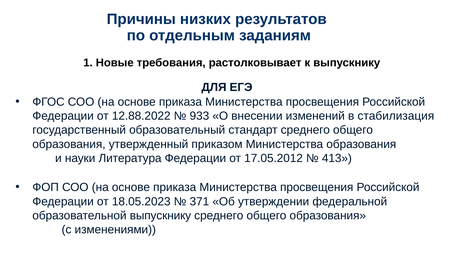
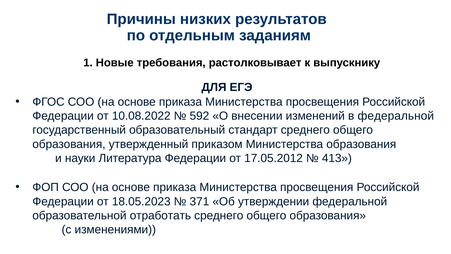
12.88.2022: 12.88.2022 -> 10.08.2022 (141, 116)
933: 933 -> 592 (199, 116)
в стабилизация: стабилизация -> федеральной (396, 116)
образовательной выпускнику: выпускнику -> отработать (160, 215)
